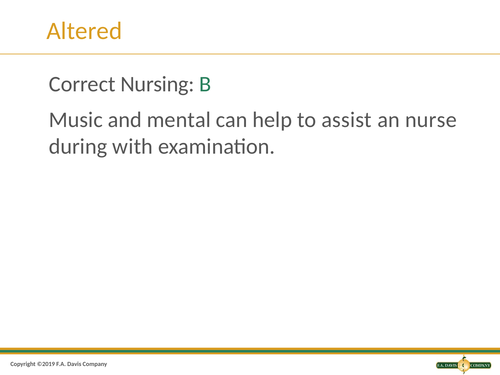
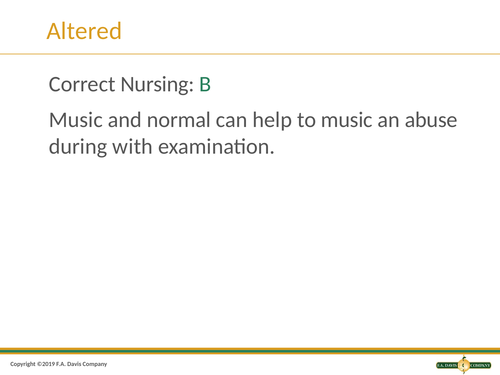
mental: mental -> normal (179, 120)
to assist: assist -> music (347, 120)
nurse: nurse -> abuse (431, 120)
